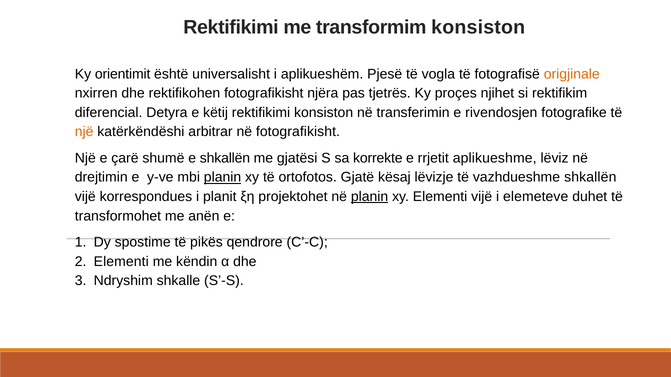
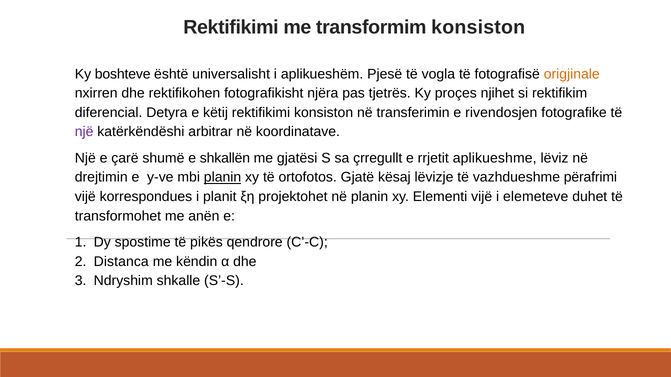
orientimit: orientimit -> boshteve (123, 74)
një colour: orange -> purple (84, 132)
në fotografikisht: fotografikisht -> koordinatave (298, 132)
korrekte: korrekte -> çrregullt (378, 158)
vazhdueshme shkallën: shkallën -> përafrimi (590, 178)
planin underline: present -> none (370, 197)
Elementi: Elementi -> Distanca (121, 262)
